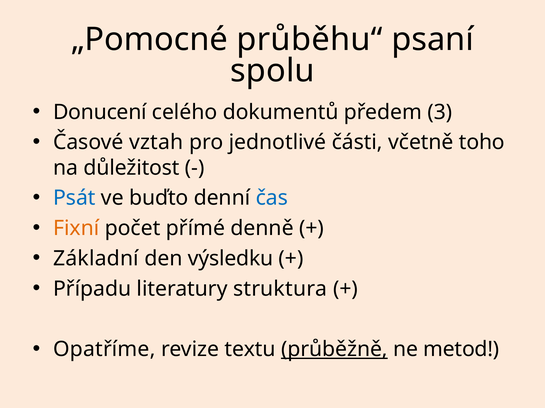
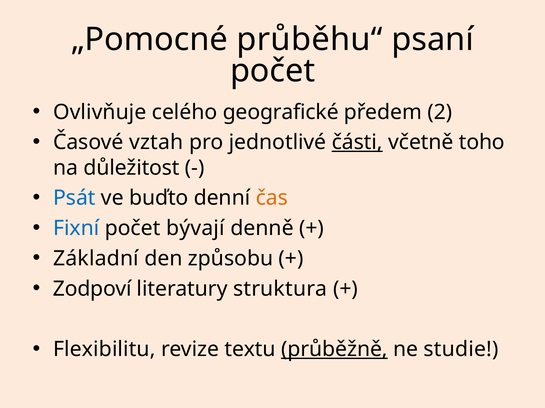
spolu: spolu -> počet (273, 71)
Donucení: Donucení -> Ovlivňuje (100, 112)
dokumentů: dokumentů -> geografické (281, 112)
3: 3 -> 2 (440, 112)
části underline: none -> present (357, 143)
čas colour: blue -> orange (272, 198)
Fixní colour: orange -> blue (76, 229)
přímé: přímé -> bývají (195, 229)
výsledku: výsledku -> způsobu (231, 259)
Případu: Případu -> Zodpoví (92, 289)
Opatříme: Opatříme -> Flexibilitu (104, 350)
metod: metod -> studie (461, 350)
